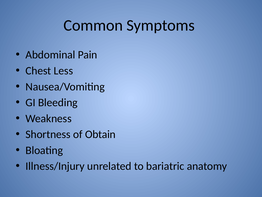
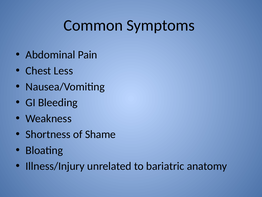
Obtain: Obtain -> Shame (100, 134)
